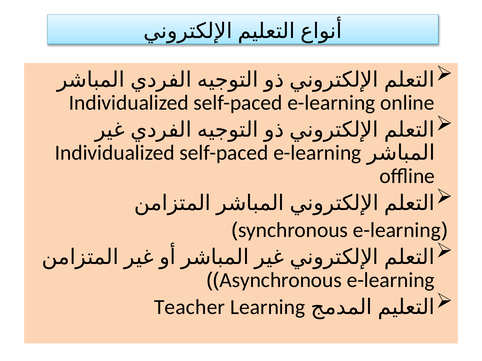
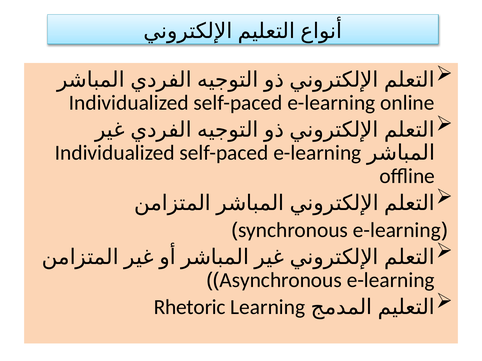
Teacher: Teacher -> Rhetoric (190, 307)
